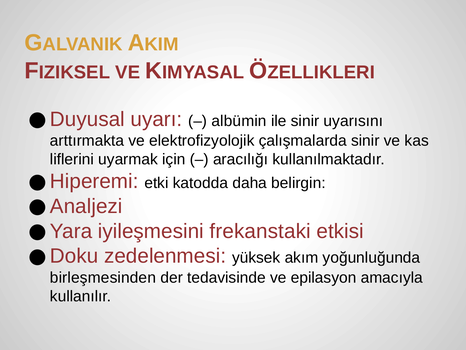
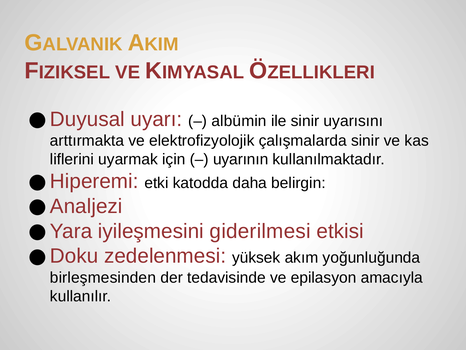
aracılığı: aracılığı -> uyarının (241, 159)
frekanstaki: frekanstaki -> giderilmesi (260, 231)
